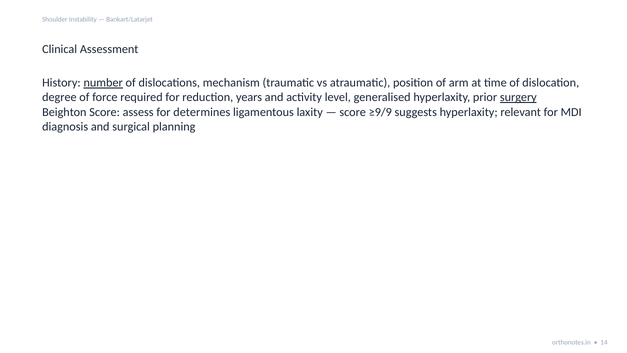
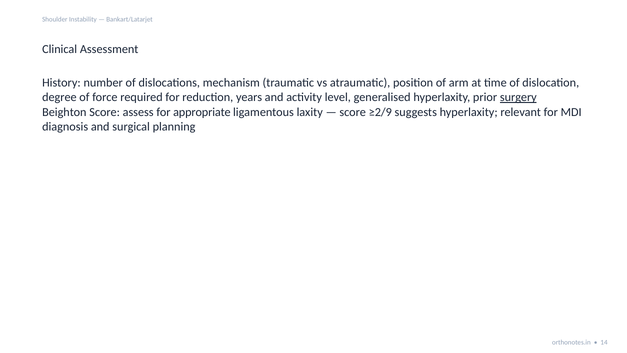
number underline: present -> none (103, 83)
determines: determines -> appropriate (202, 112)
≥9/9: ≥9/9 -> ≥2/9 (380, 112)
